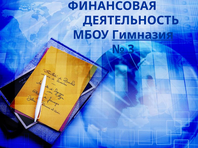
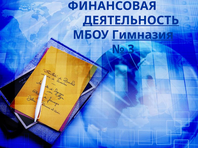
ДЕЯТЕЛЬНОСТЬ underline: none -> present (131, 20)
